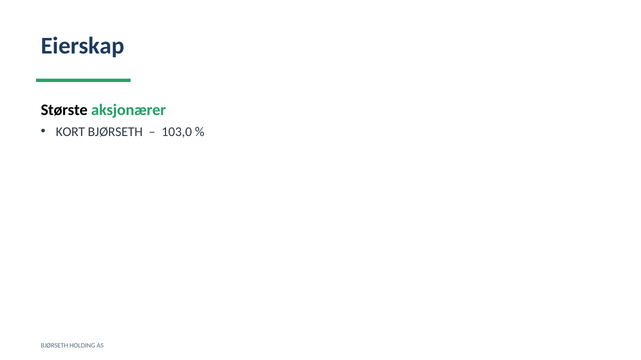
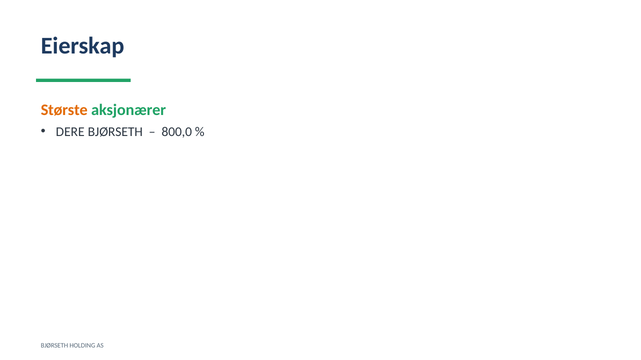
Største colour: black -> orange (64, 110)
KORT: KORT -> DERE (70, 132)
103,0: 103,0 -> 800,0 (177, 132)
